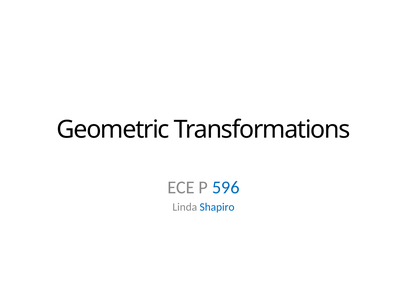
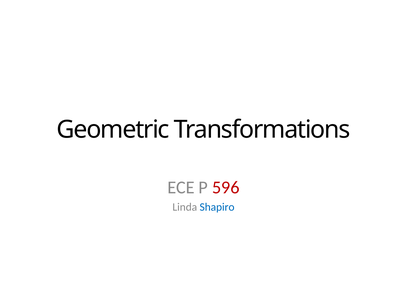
596 colour: blue -> red (226, 187)
